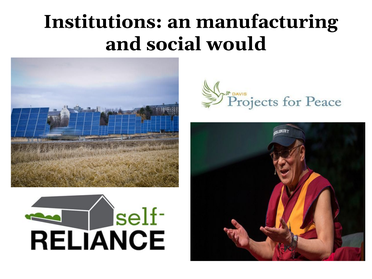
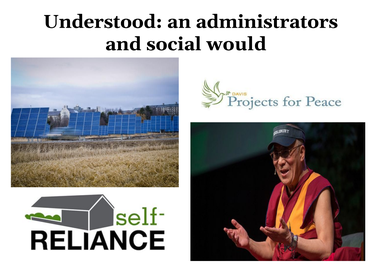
Institutions: Institutions -> Understood (103, 22)
manufacturing: manufacturing -> administrators (267, 22)
